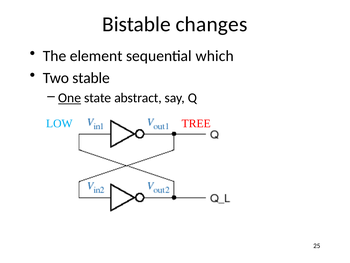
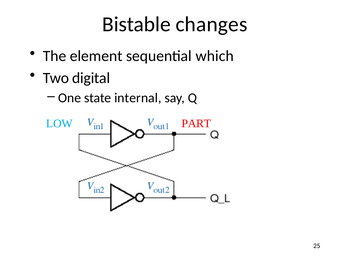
stable: stable -> digital (91, 78)
One underline: present -> none (70, 98)
abstract: abstract -> internal (138, 98)
TREE: TREE -> PART (196, 123)
